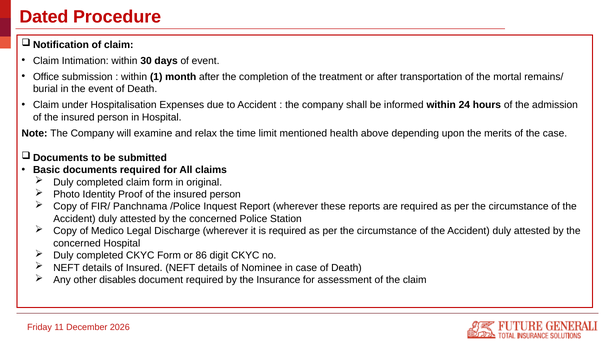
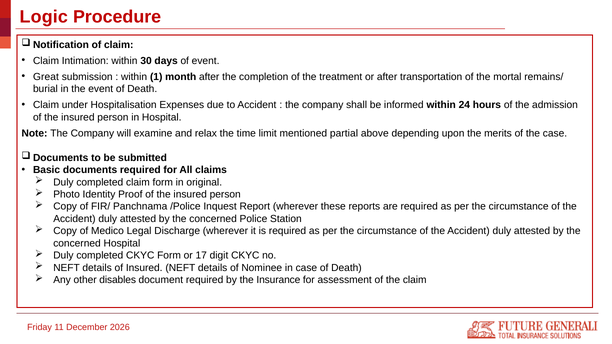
Dated: Dated -> Logic (44, 17)
Office: Office -> Great (46, 77)
health: health -> partial (344, 133)
86: 86 -> 17 (201, 256)
